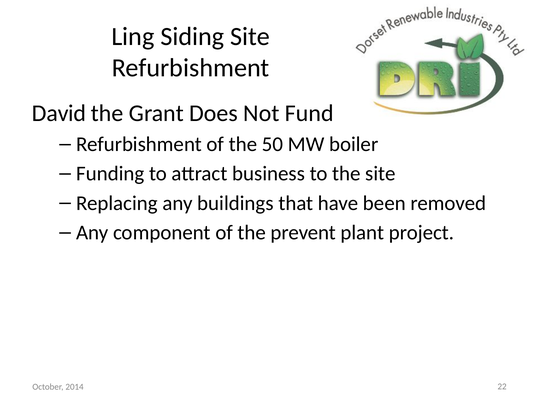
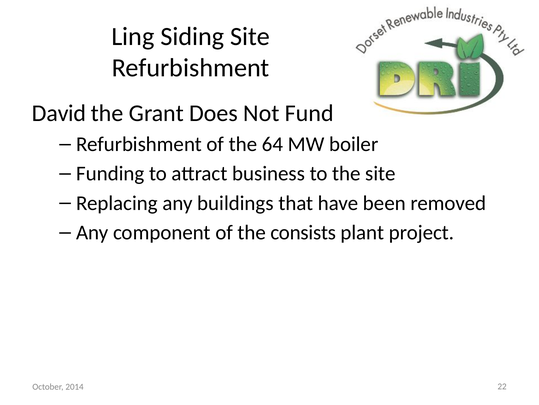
50: 50 -> 64 (272, 144)
prevent: prevent -> consists (303, 232)
